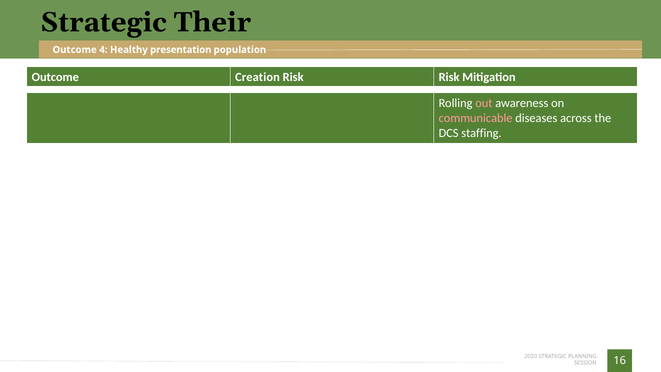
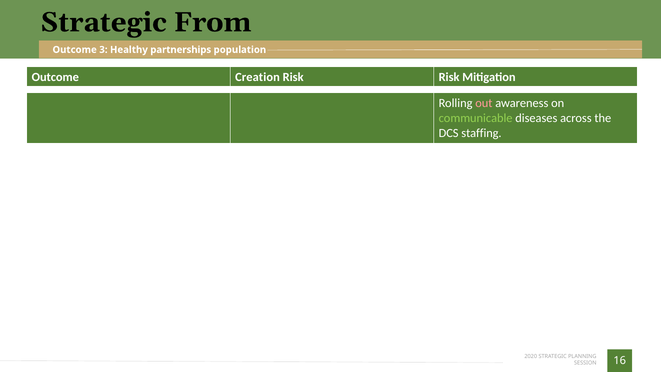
Their: Their -> From (213, 22)
4: 4 -> 3 (103, 50)
presentation: presentation -> partnerships (181, 50)
communicable colour: pink -> light green (476, 118)
